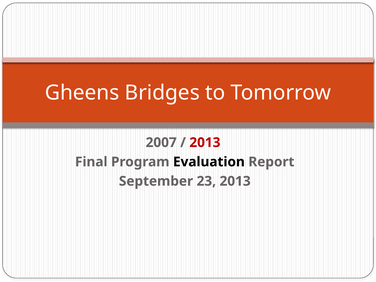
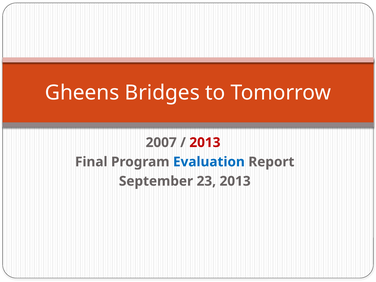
Evaluation colour: black -> blue (209, 162)
